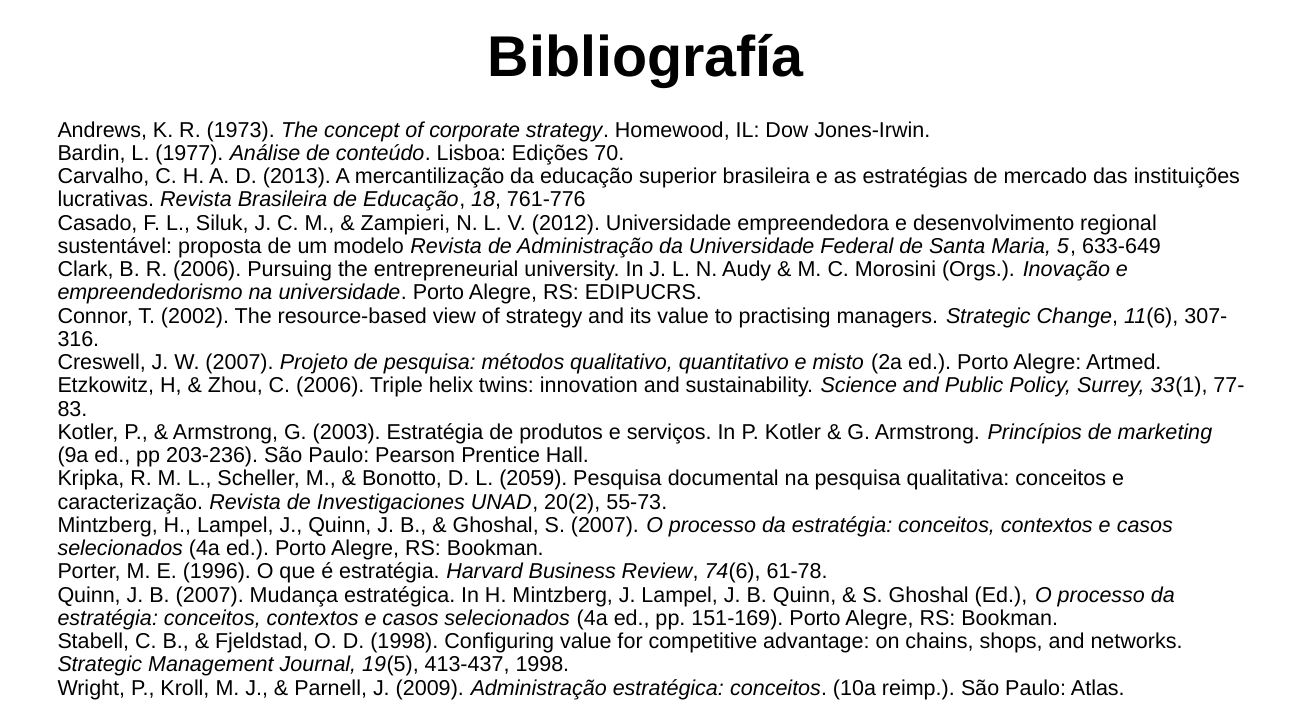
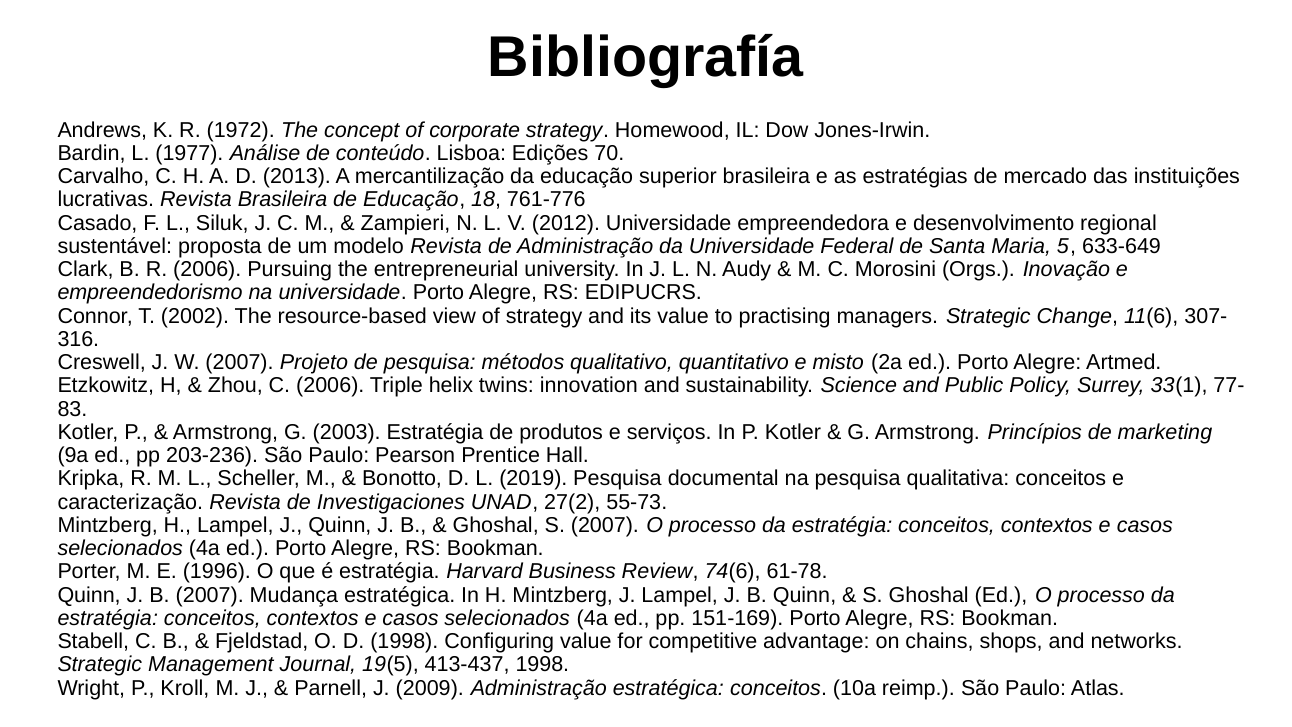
1973: 1973 -> 1972 (241, 130)
2059: 2059 -> 2019 (533, 479)
20(2: 20(2 -> 27(2 (572, 502)
